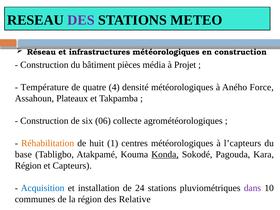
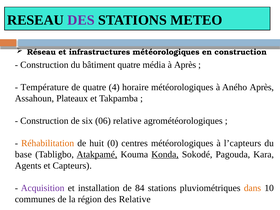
bâtiment pièces: pièces -> quatre (129, 65)
à Projet: Projet -> Après (185, 65)
densité: densité -> horaire (135, 87)
Aného Force: Force -> Après (262, 87)
06 collecte: collecte -> relative (127, 121)
1: 1 -> 0 (113, 143)
Atakpamé underline: none -> present (97, 154)
Région: Région -> Agents (28, 166)
Acquisition colour: blue -> purple (43, 188)
24: 24 -> 84 (140, 188)
dans colour: purple -> orange (252, 188)
